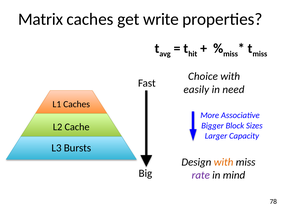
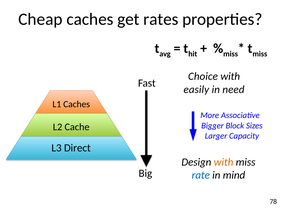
Matrix: Matrix -> Cheap (40, 19)
write: write -> rates (161, 19)
Bursts: Bursts -> Direct (77, 148)
rate colour: purple -> blue (201, 175)
